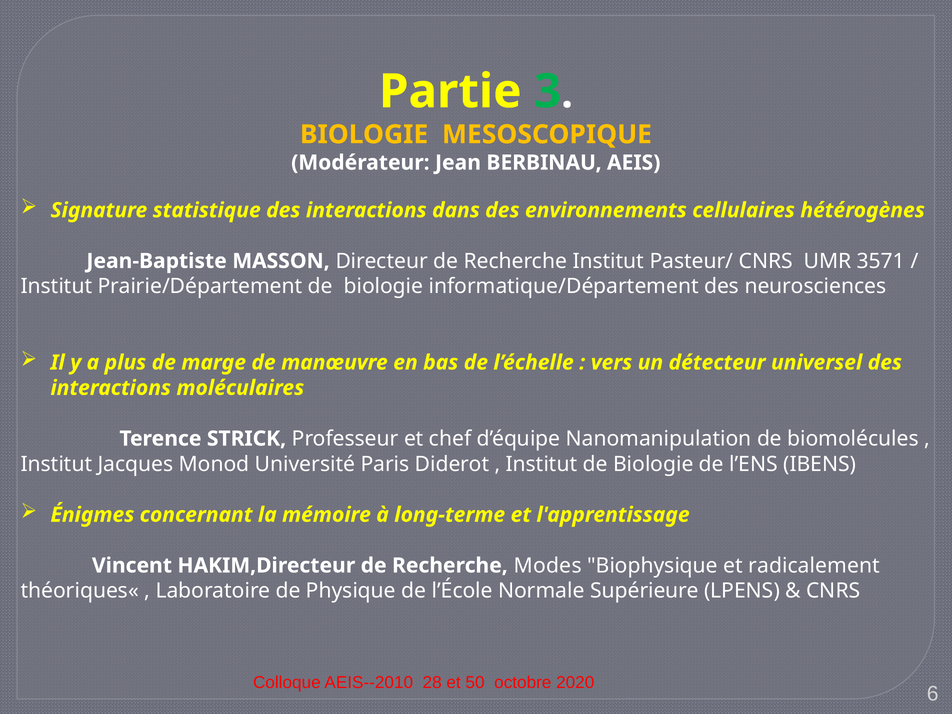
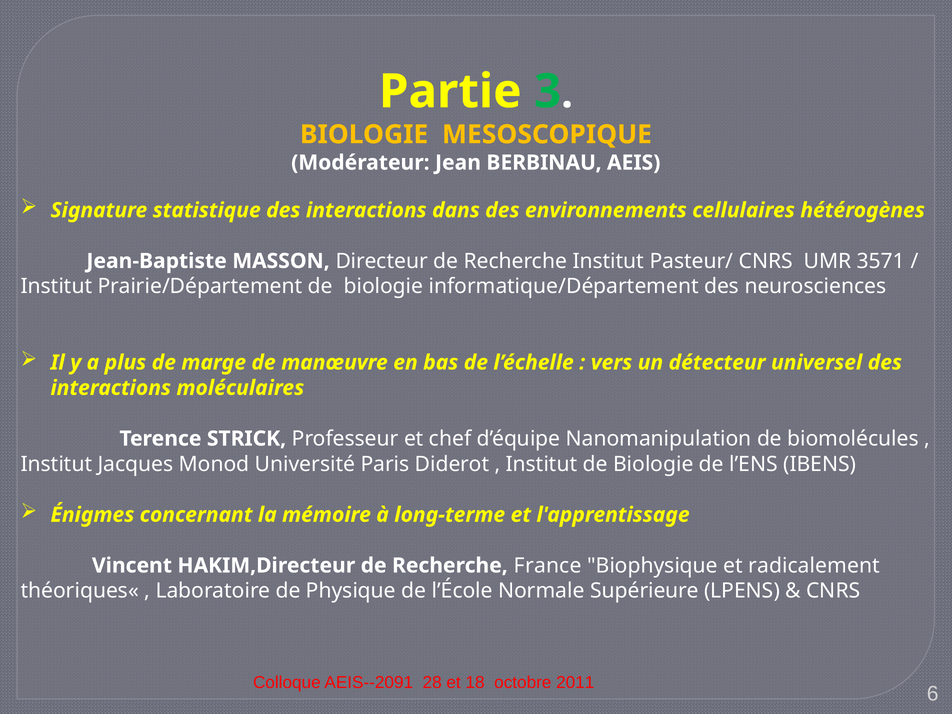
Modes: Modes -> France (548, 566)
AEIS--2010: AEIS--2010 -> AEIS--2091 (369, 683)
50: 50 -> 18 (475, 683)
2020: 2020 -> 2011 (575, 683)
